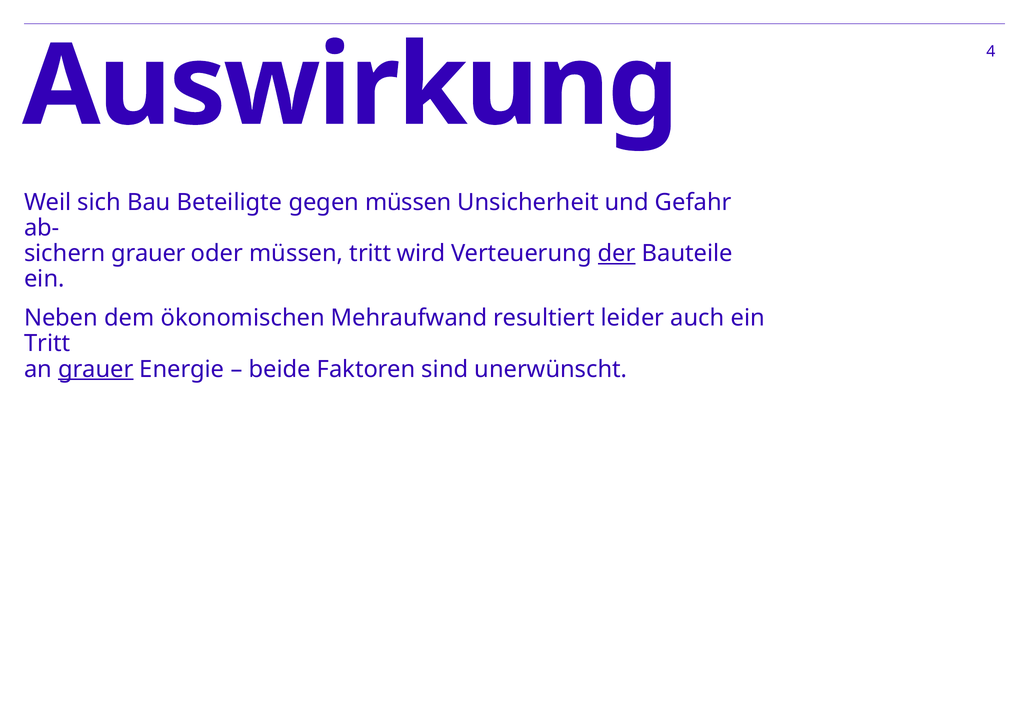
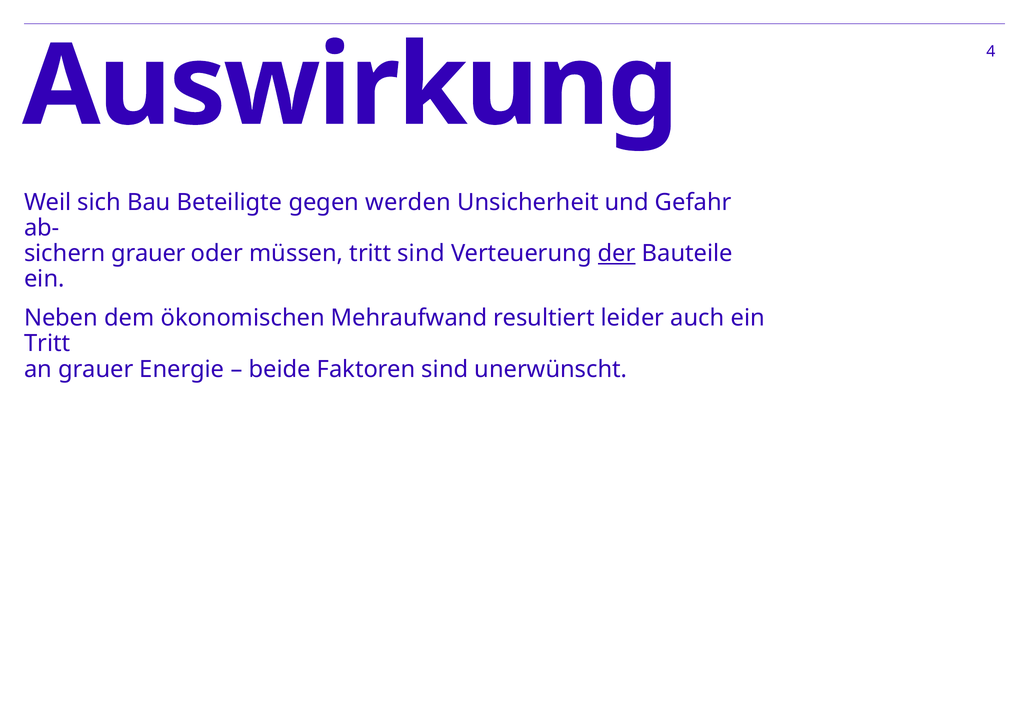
gegen müssen: müssen -> werden (408, 202)
tritt wird: wird -> sind (421, 254)
grauer underline: present -> none (96, 369)
